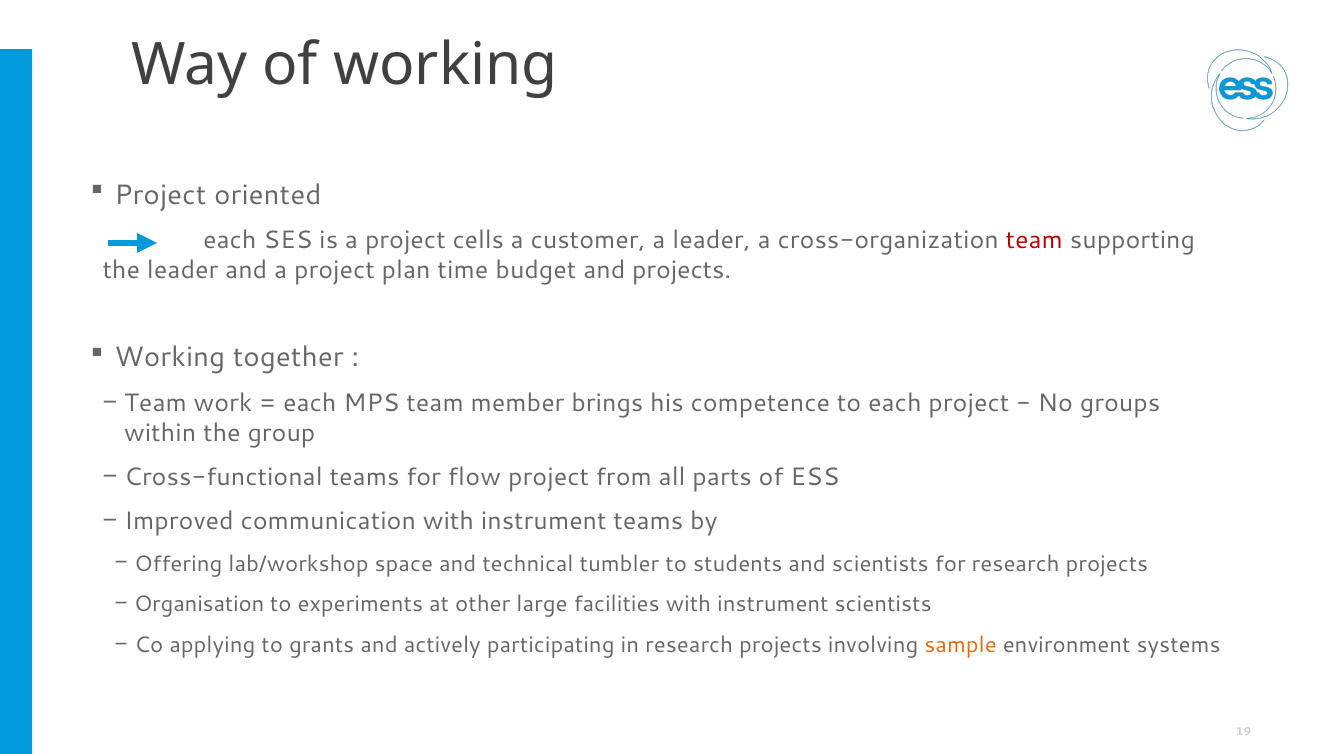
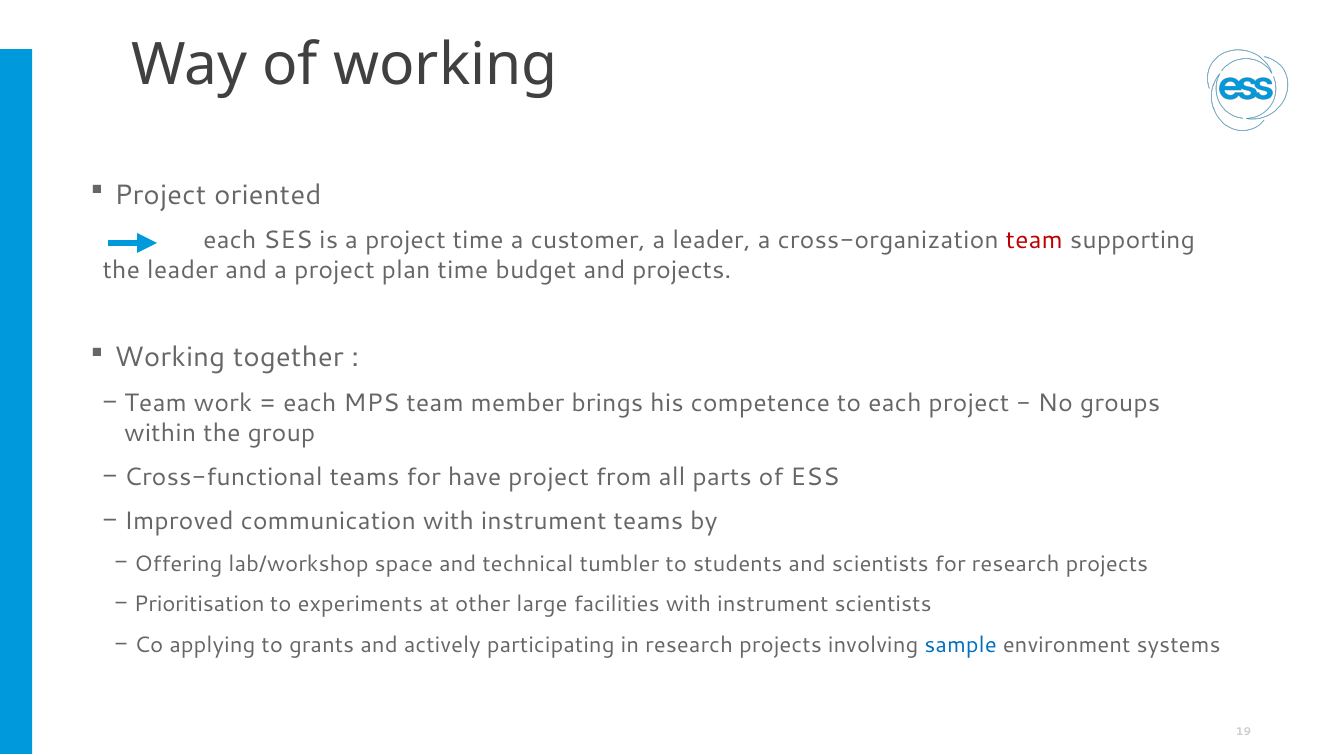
project cells: cells -> time (478, 240)
flow: flow -> have (475, 477)
Organisation: Organisation -> Prioritisation (199, 604)
sample colour: orange -> blue (961, 645)
